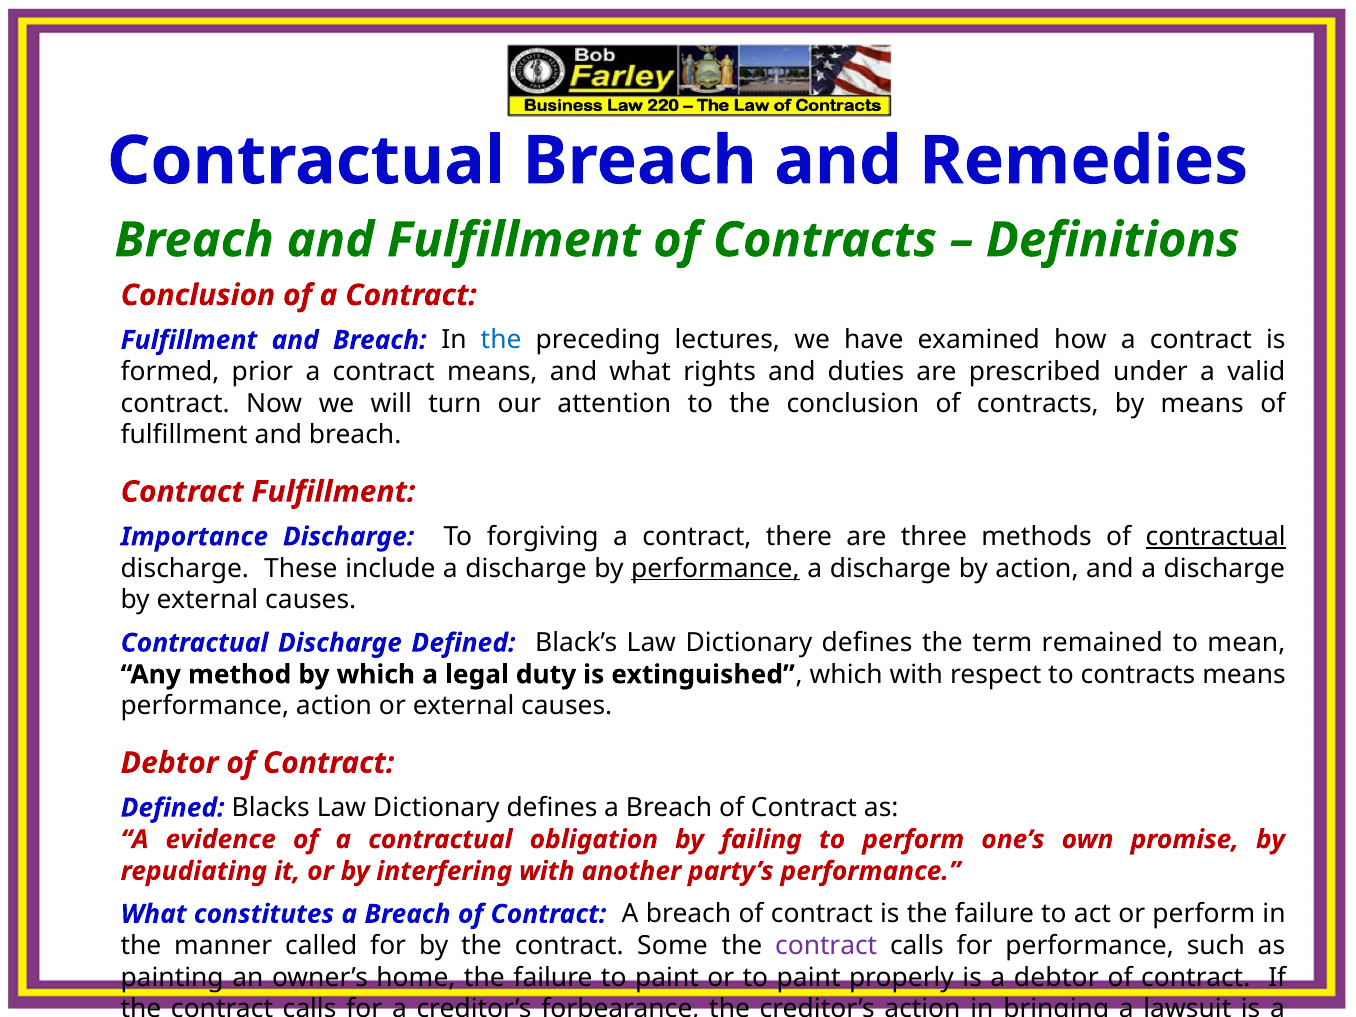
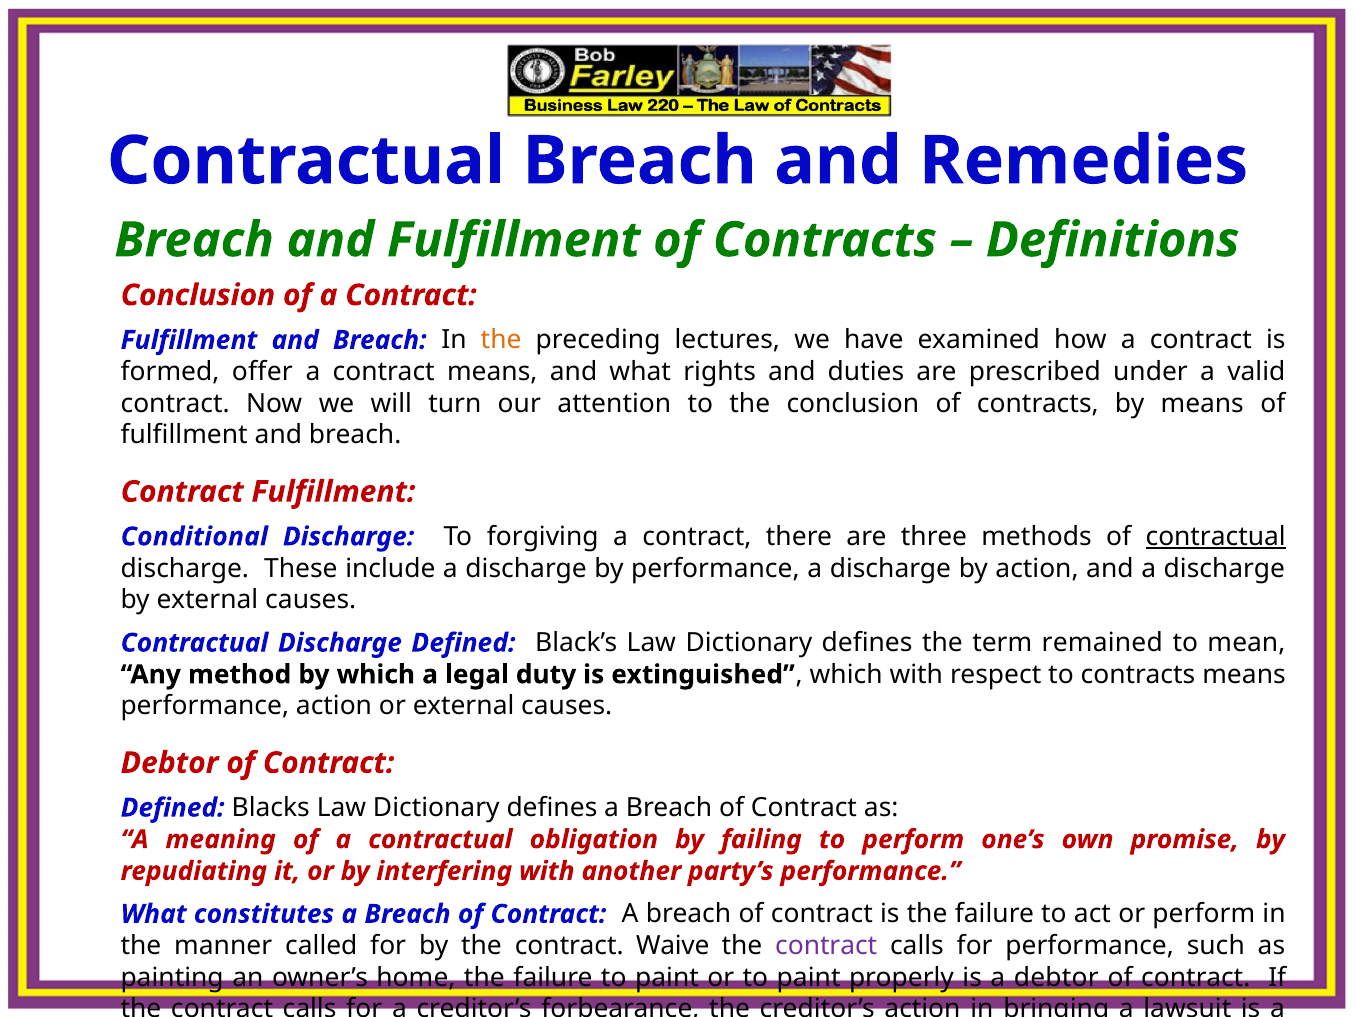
the colour: blue -> orange (501, 340)
prior: prior -> offer (262, 372)
Importance: Importance -> Conditional (194, 537)
performance underline: present -> none (715, 568)
evidence: evidence -> meaning (221, 839)
Some: Some -> Waive (673, 946)
